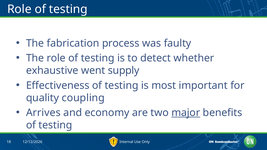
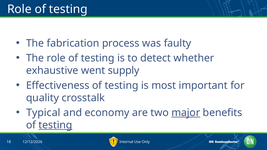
coupling: coupling -> crosstalk (83, 98)
Arrives: Arrives -> Typical (43, 113)
testing underline: none -> present (55, 125)
